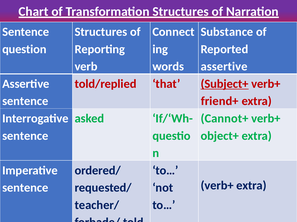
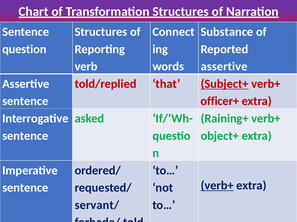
friend+: friend+ -> officer+ (220, 101)
Cannot+: Cannot+ -> Raining+ (225, 119)
verb+ underline: none -> present (217, 186)
teacher/: teacher/ -> servant/ (97, 206)
